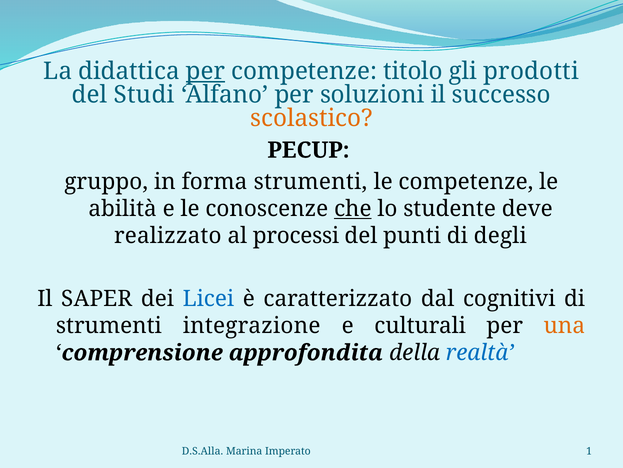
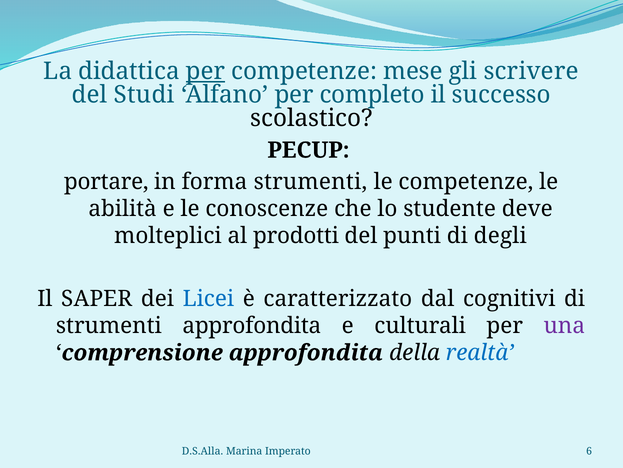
titolo: titolo -> mese (413, 71)
prodotti: prodotti -> scrivere (531, 71)
soluzioni: soluzioni -> completo (372, 95)
scolastico colour: orange -> black (312, 118)
gruppo: gruppo -> portare (106, 181)
che underline: present -> none (353, 208)
realizzato: realizzato -> molteplici (168, 235)
processi: processi -> prodotti (296, 235)
strumenti integrazione: integrazione -> approfondita (252, 325)
una colour: orange -> purple (564, 325)
1: 1 -> 6 (589, 451)
